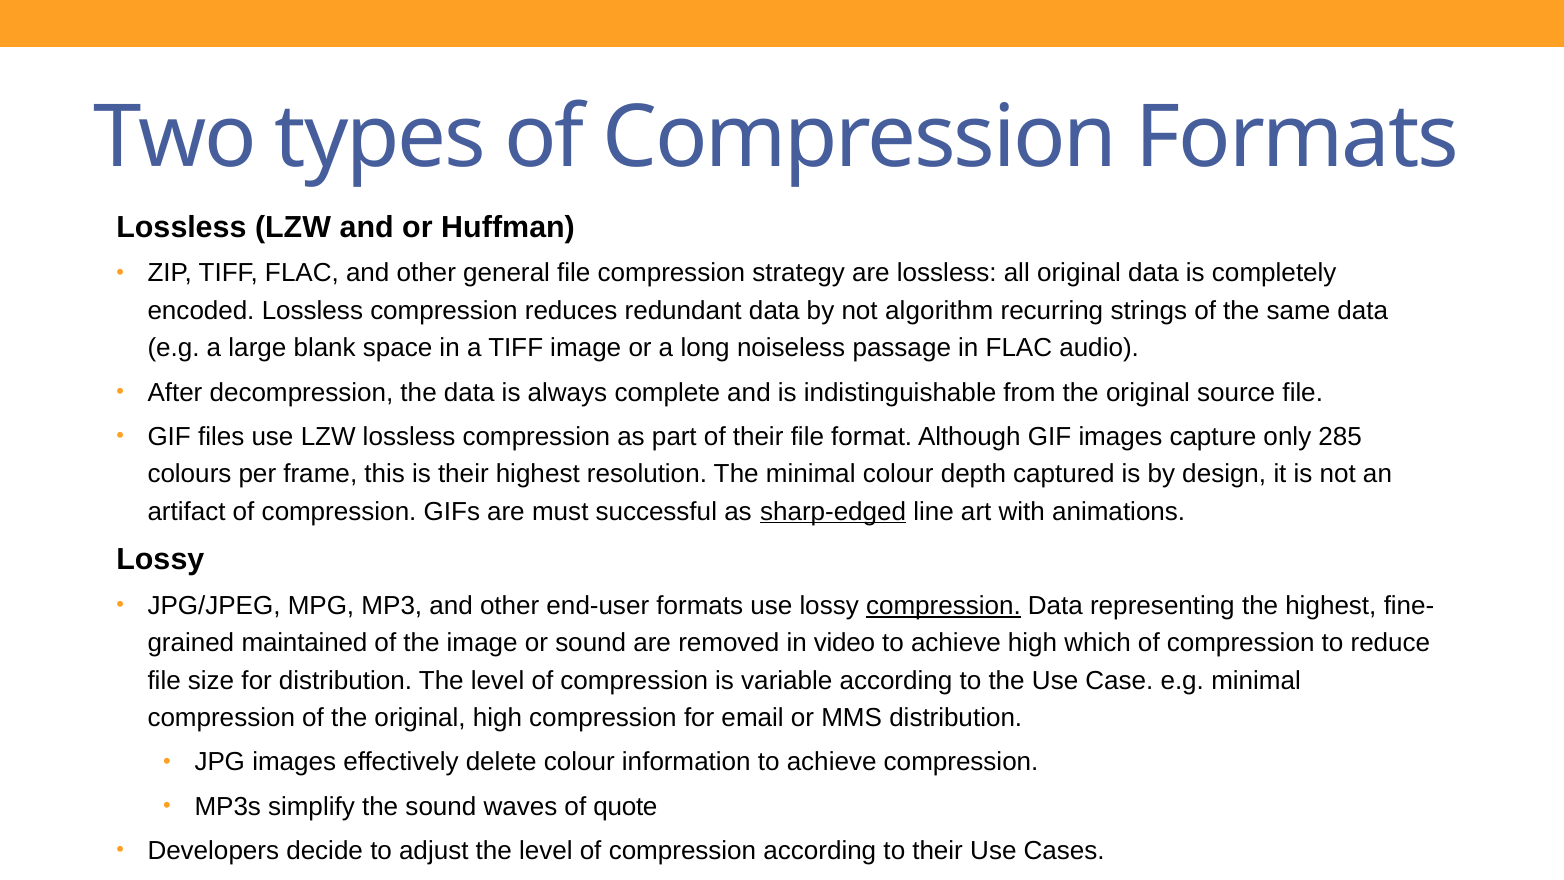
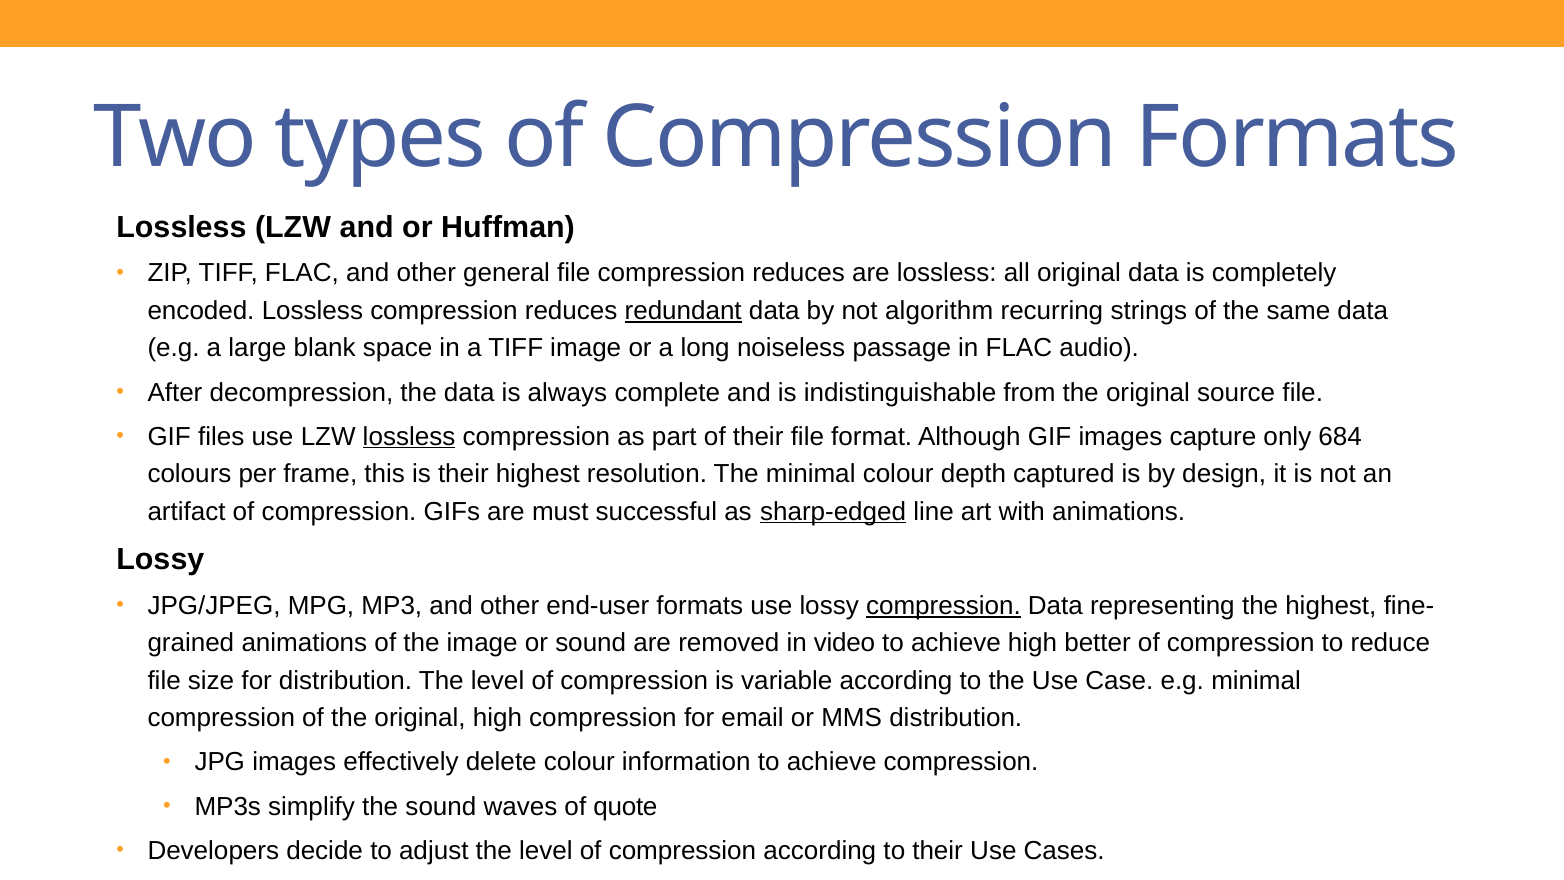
file compression strategy: strategy -> reduces (799, 273)
redundant underline: none -> present (683, 311)
lossless underline: none -> present (409, 436)
285: 285 -> 684 (1340, 436)
maintained: maintained -> animations (304, 643)
which: which -> better (1098, 643)
